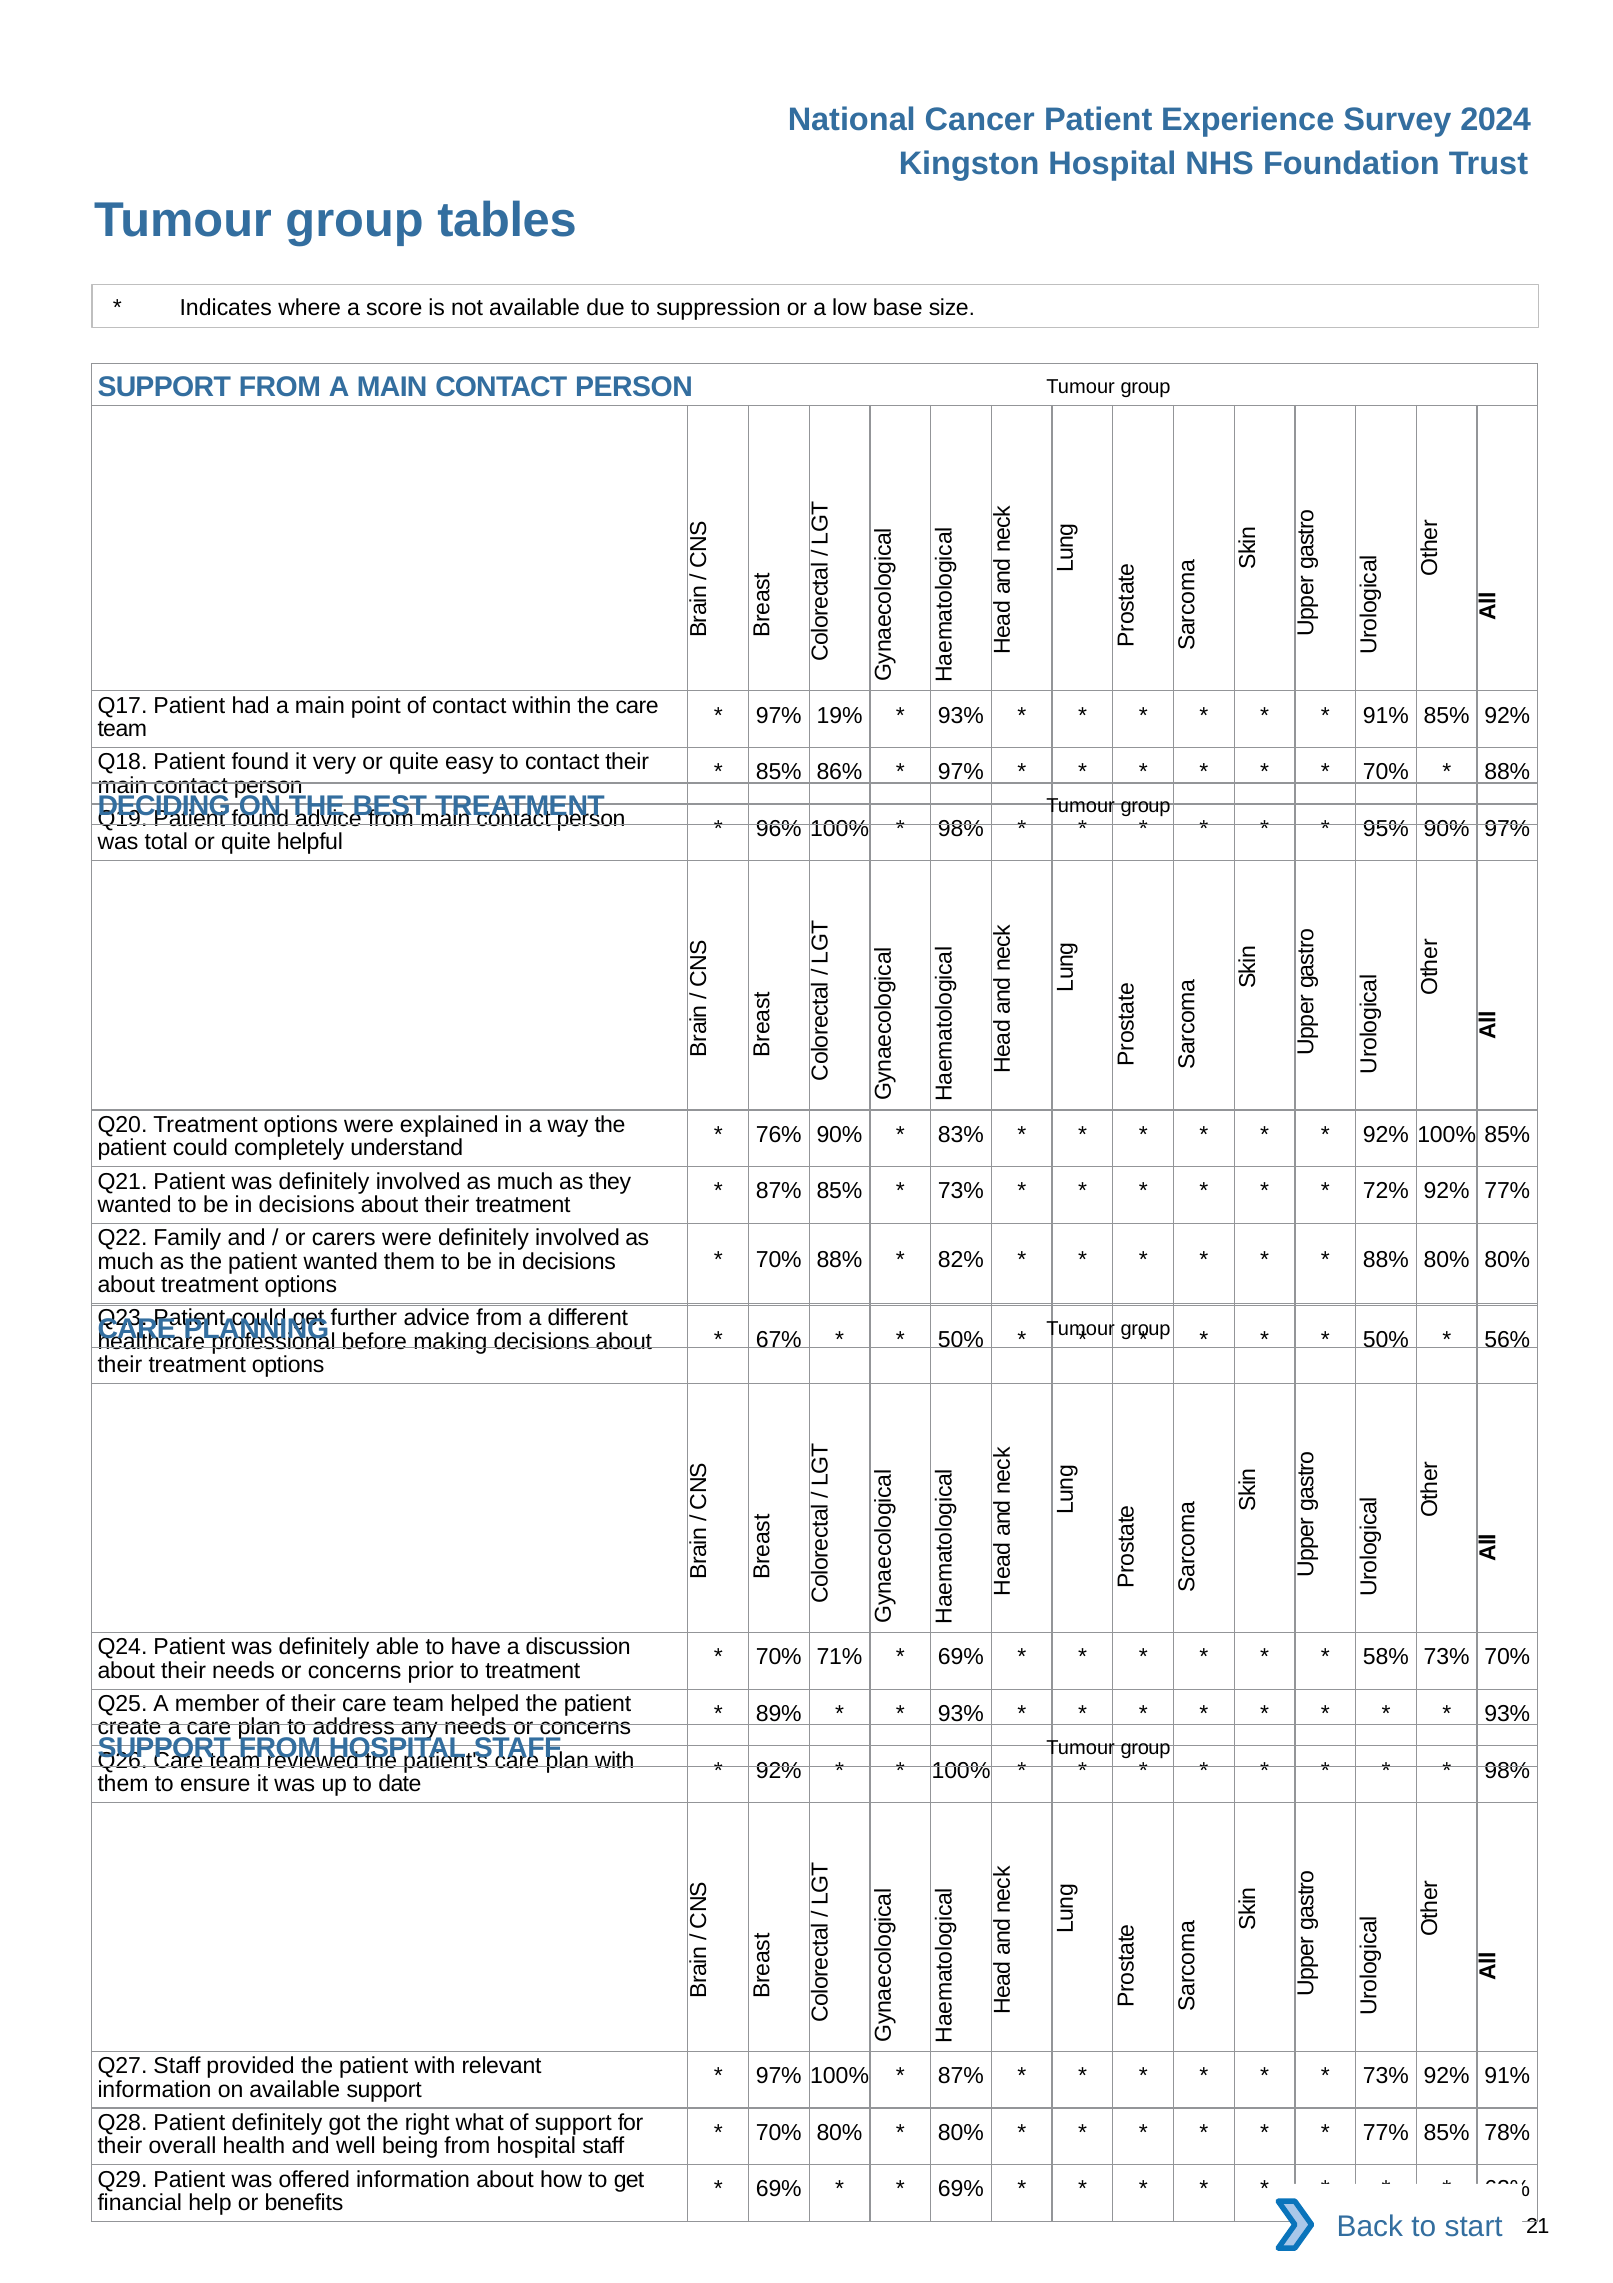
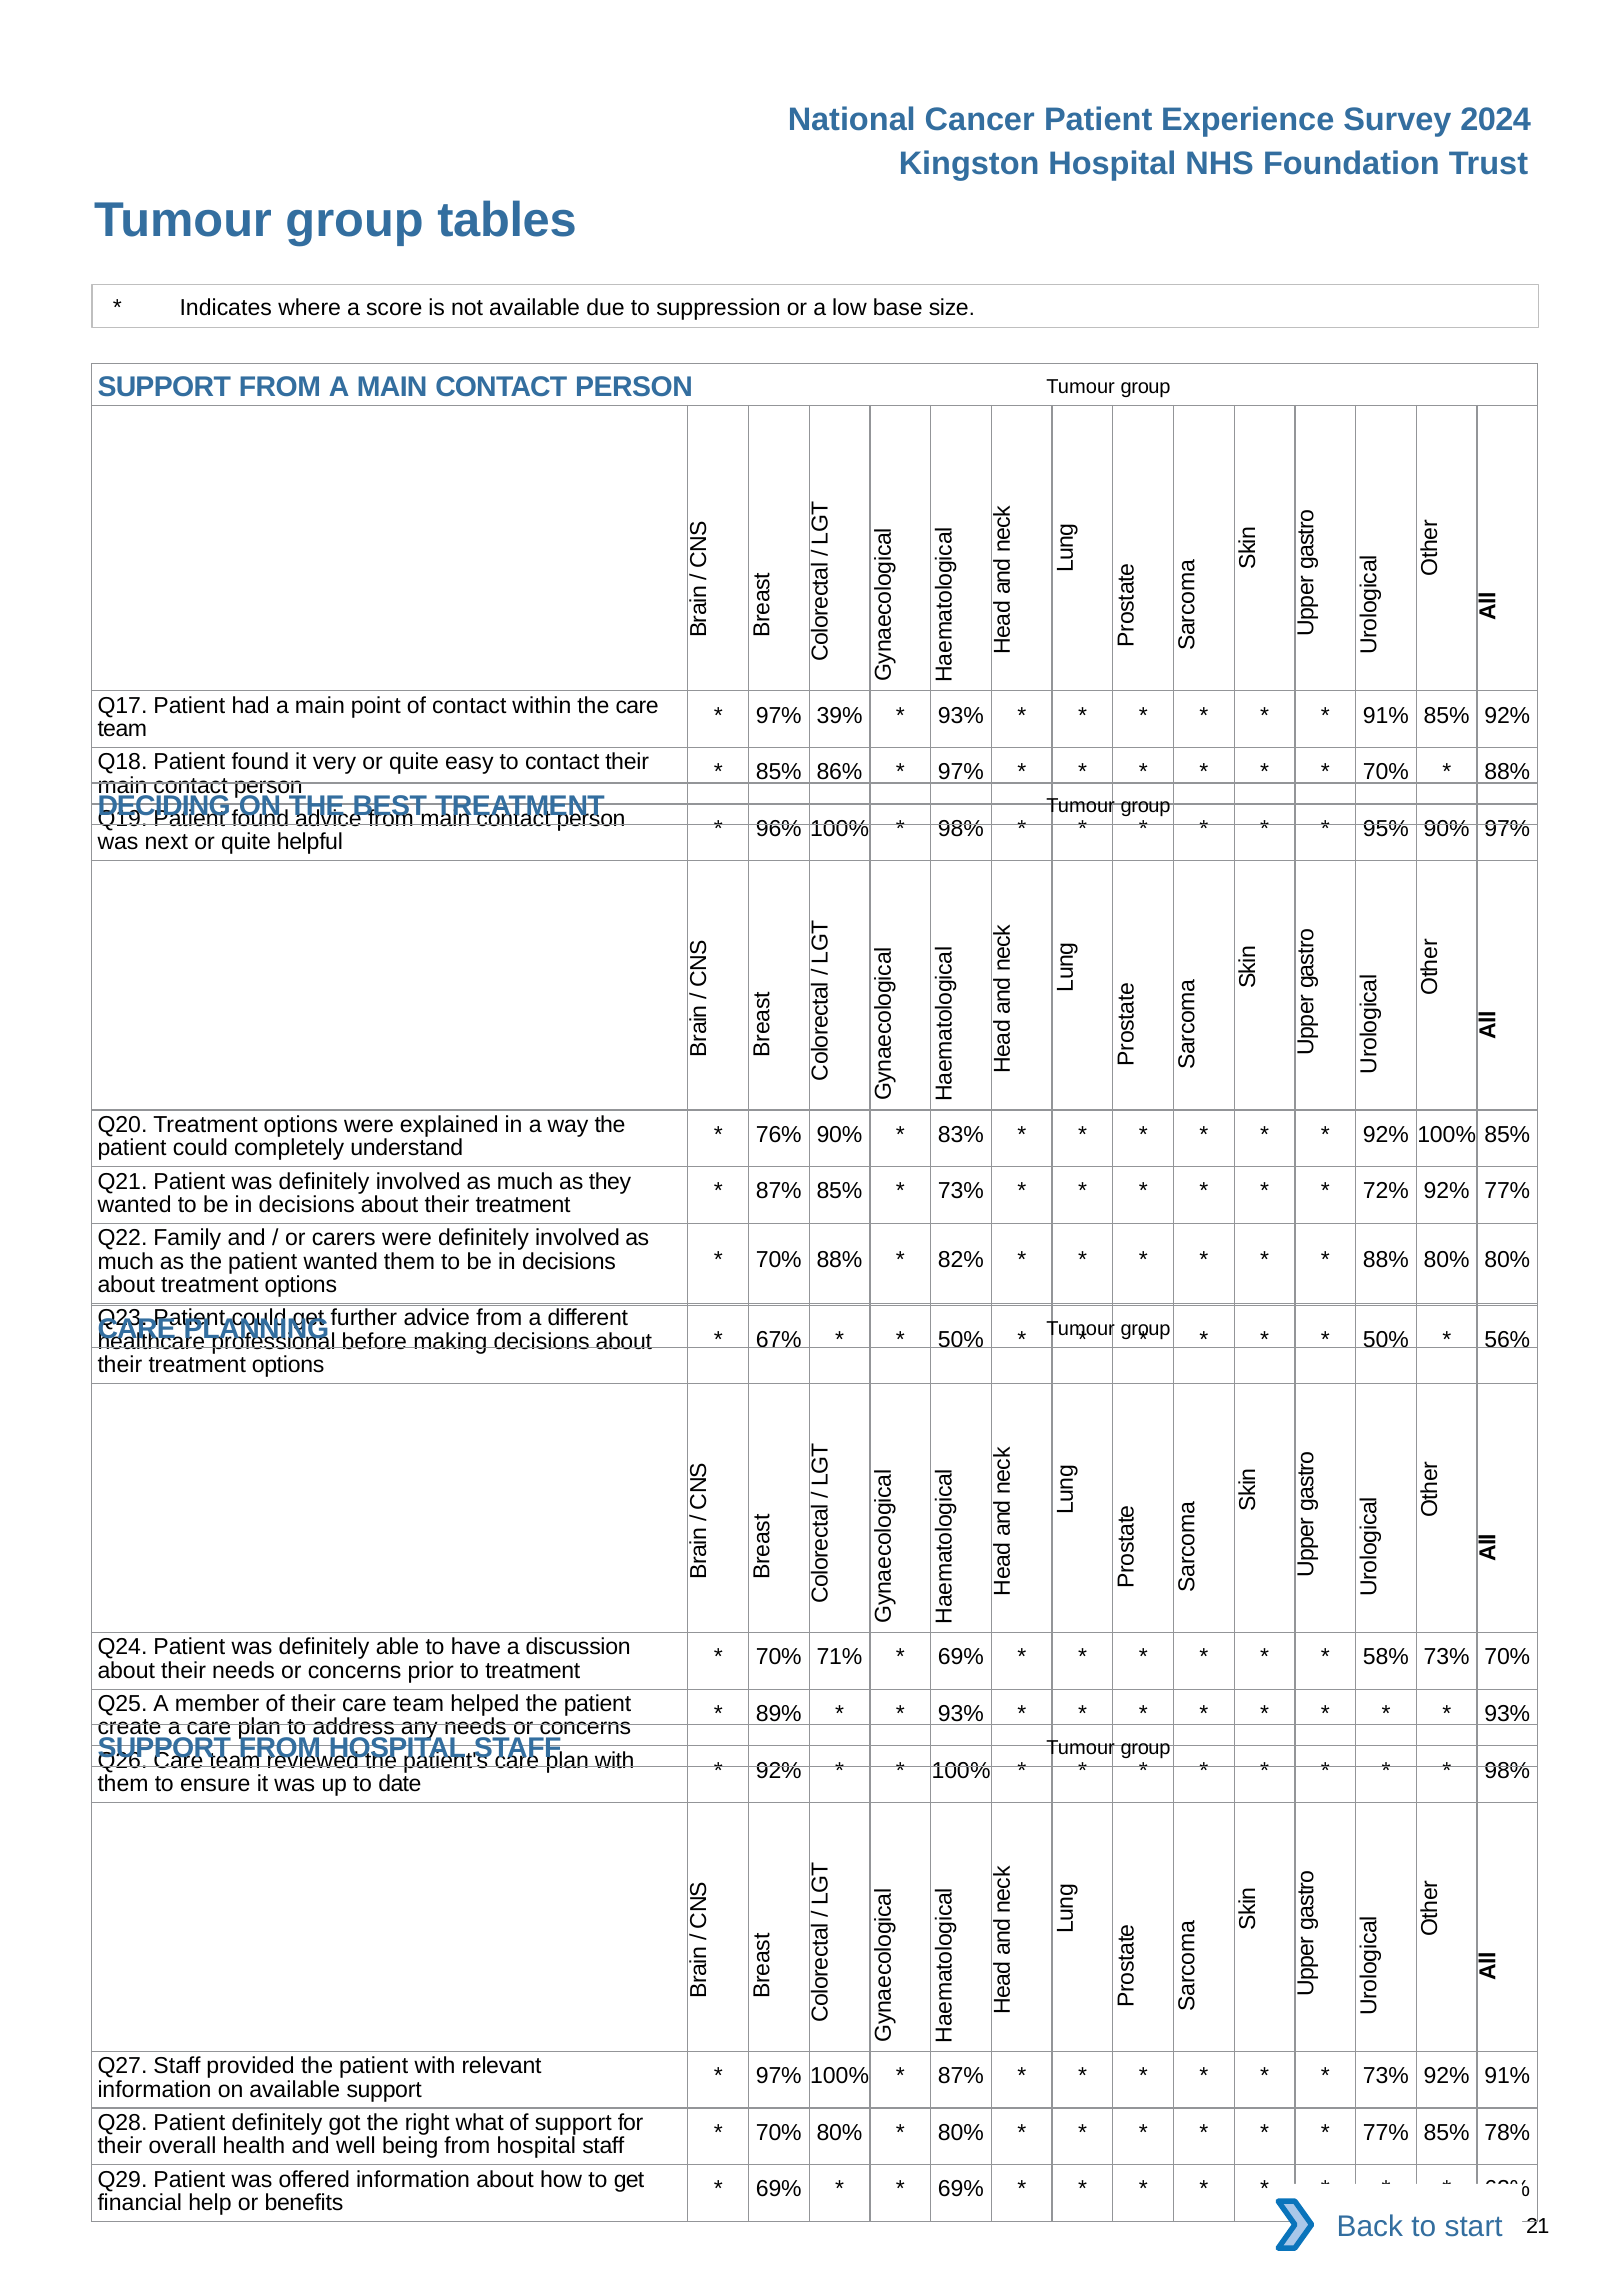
19%: 19% -> 39% (840, 715)
total: total -> next (166, 842)
